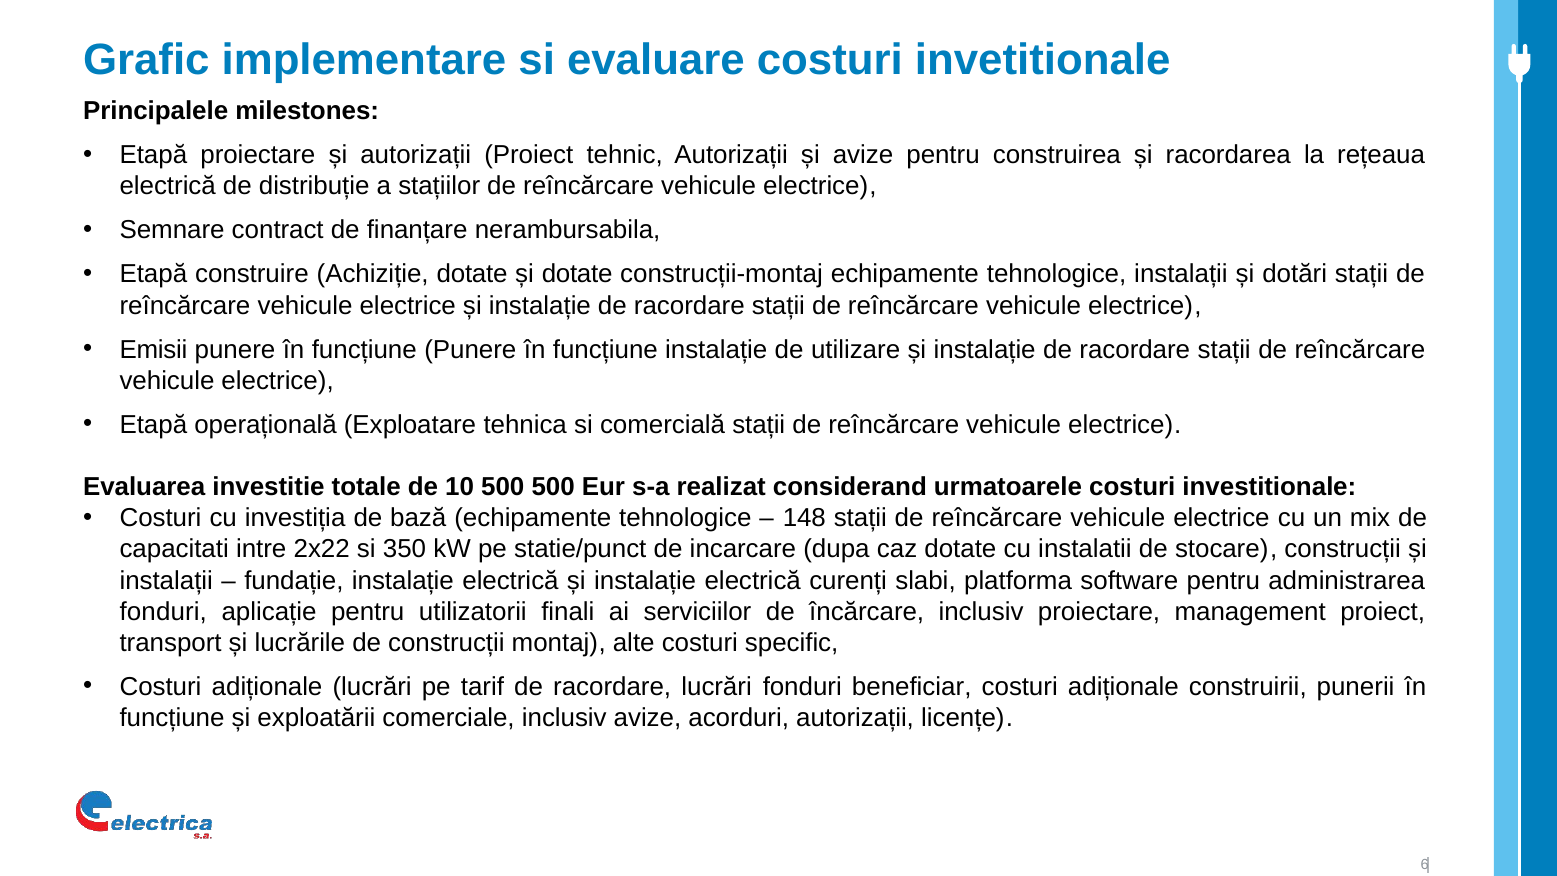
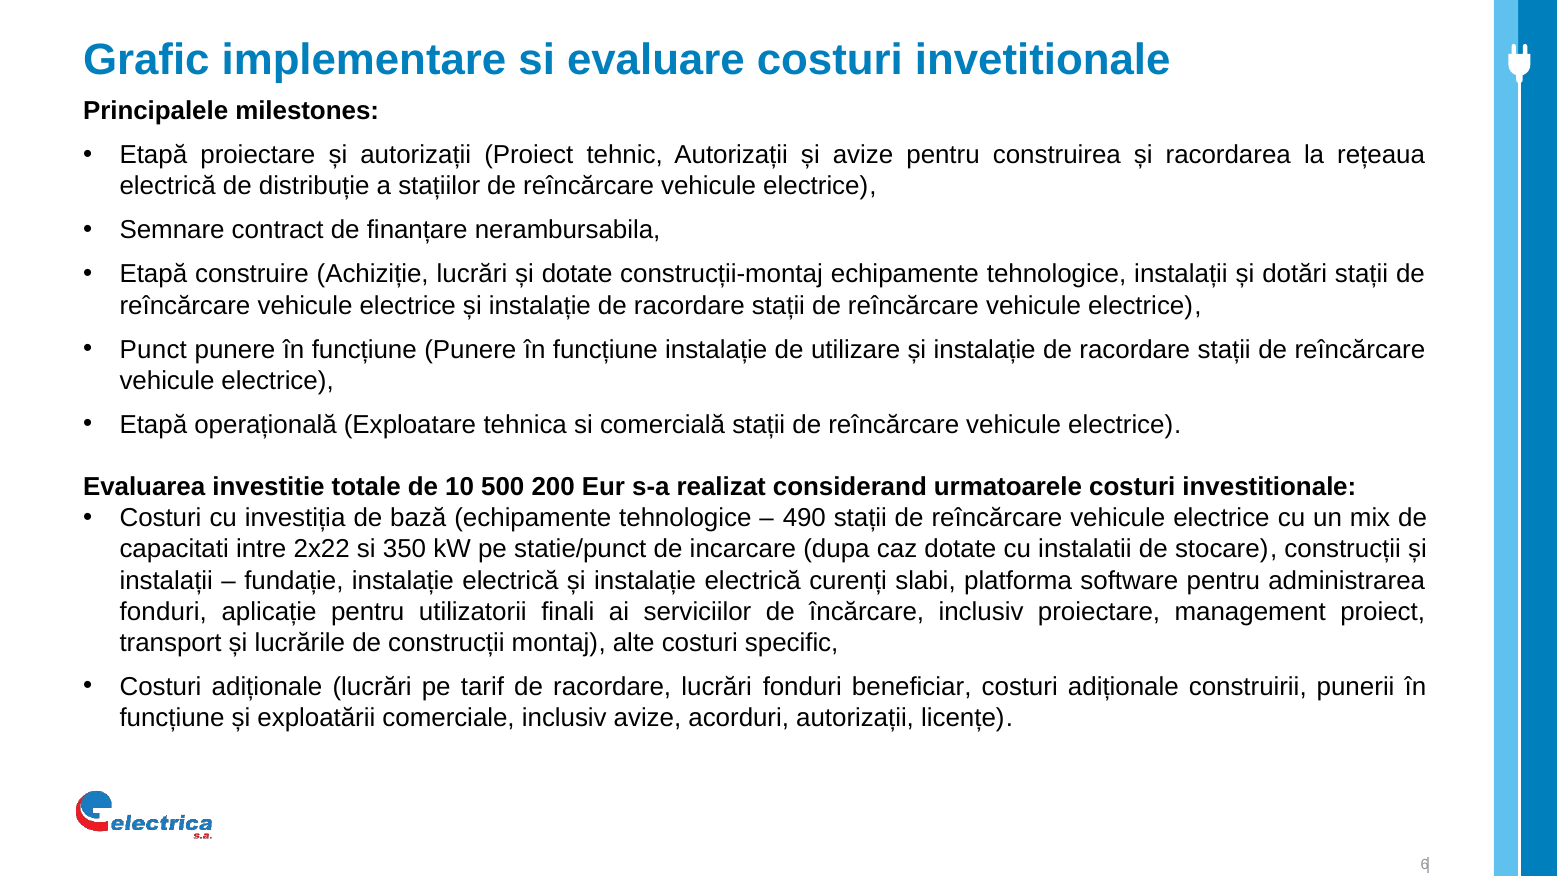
Achiziție dotate: dotate -> lucrări (472, 274)
Emisii: Emisii -> Punct (153, 350)
500 500: 500 -> 200 (553, 487)
148: 148 -> 490 (804, 518)
